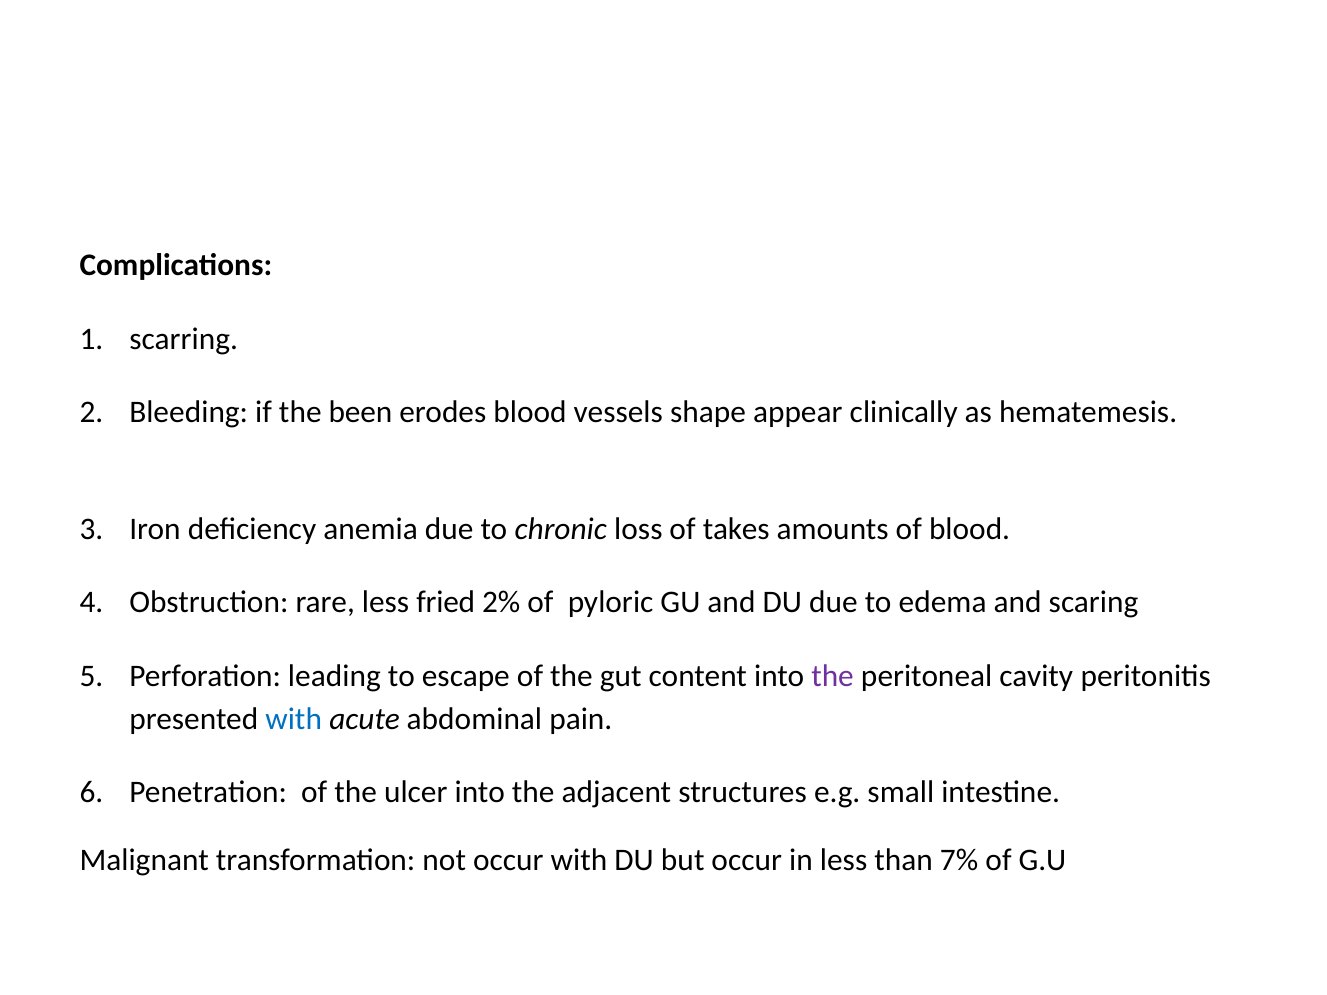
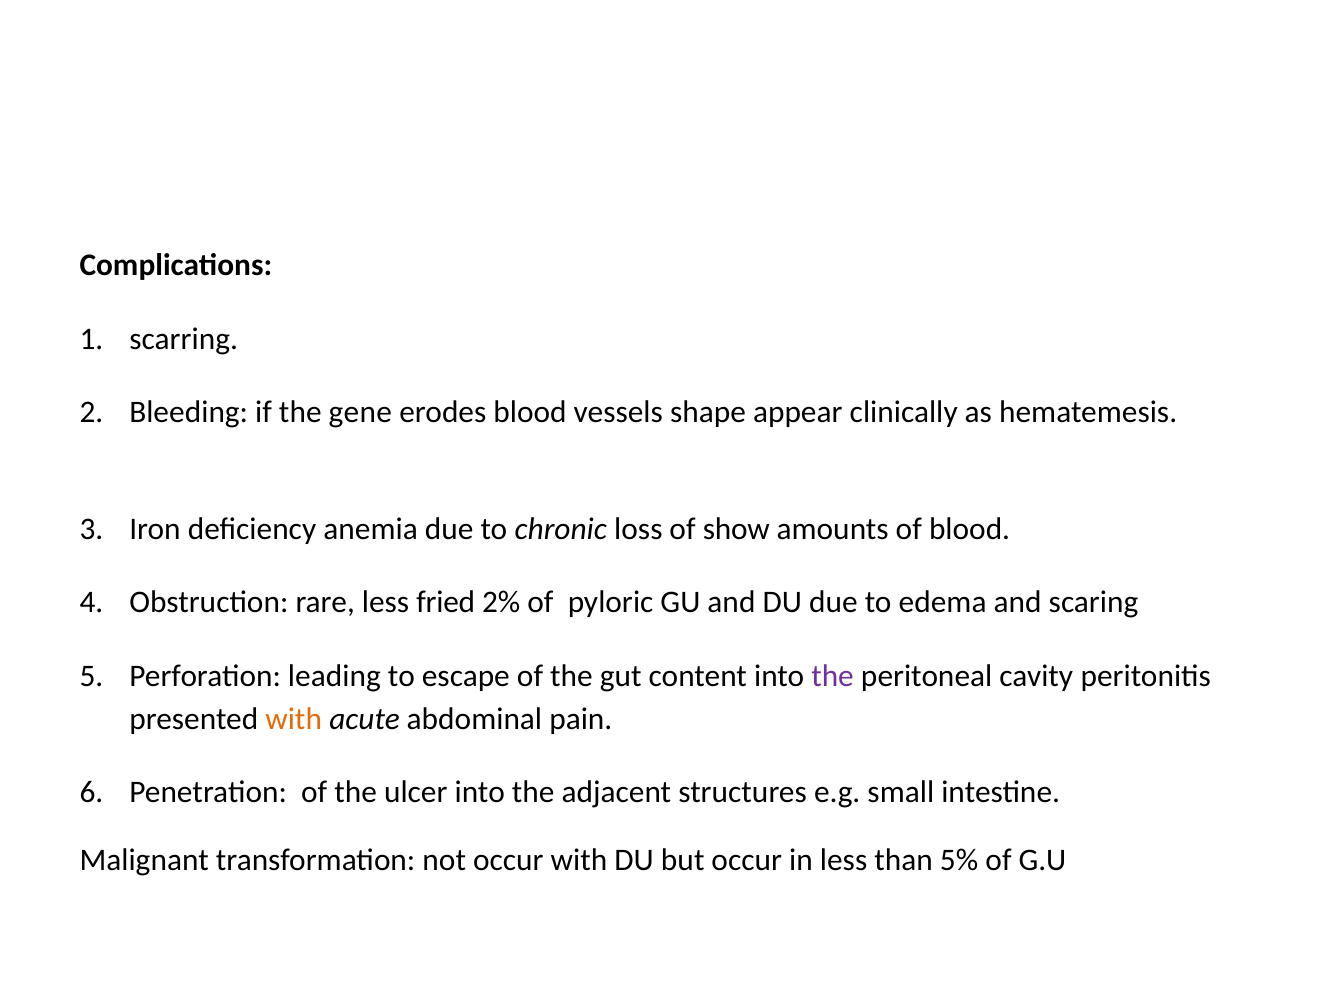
been: been -> gene (360, 412)
takes: takes -> show (736, 529)
with colour: blue -> orange (294, 719)
7%: 7% -> 5% (959, 860)
